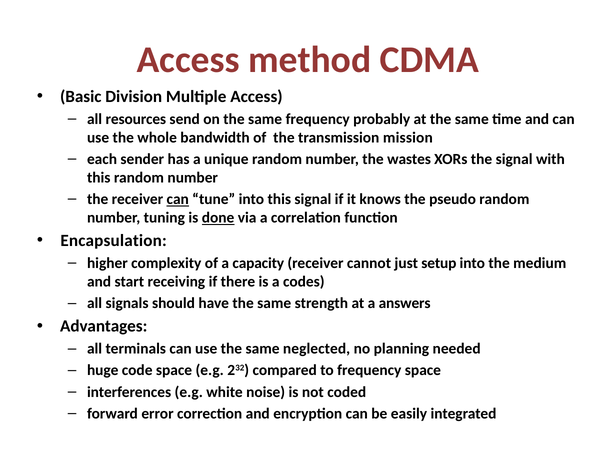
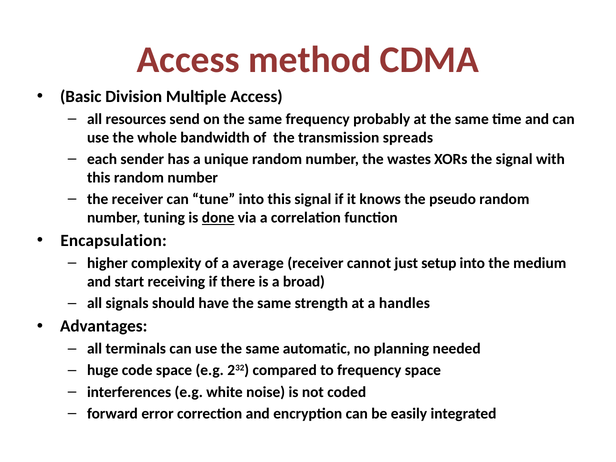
mission: mission -> spreads (408, 138)
can underline: present -> none (178, 199)
capacity: capacity -> average (258, 263)
codes: codes -> broad (304, 282)
answers: answers -> handles (404, 303)
neglected: neglected -> automatic (317, 349)
